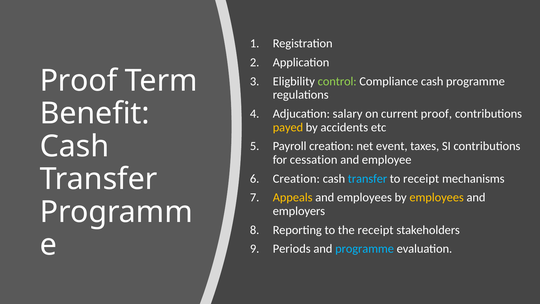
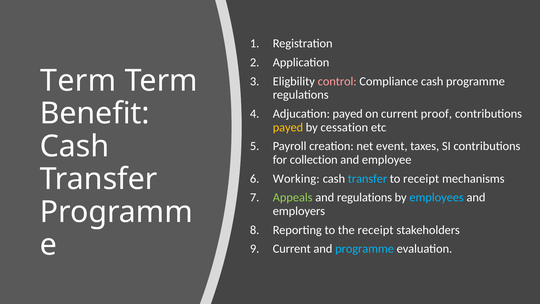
Proof: Proof -> Term (78, 81)
control colour: light green -> pink (337, 81)
Adjucation salary: salary -> payed (348, 114)
accidents: accidents -> cessation (344, 127)
cessation: cessation -> collection (314, 159)
Creation: Creation -> Working (296, 178)
Appeals colour: yellow -> light green (293, 197)
and employees: employees -> regulations (365, 197)
employees colour: yellow -> light blue (437, 197)
Periods: Periods -> Current (292, 249)
